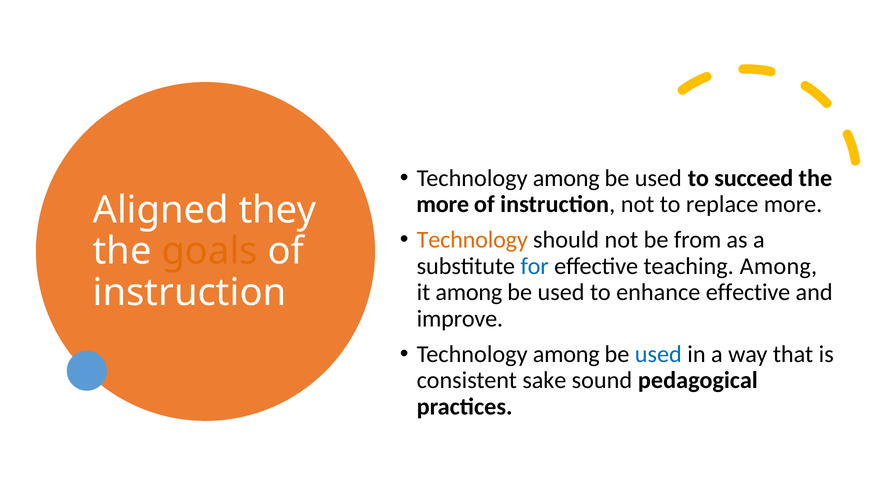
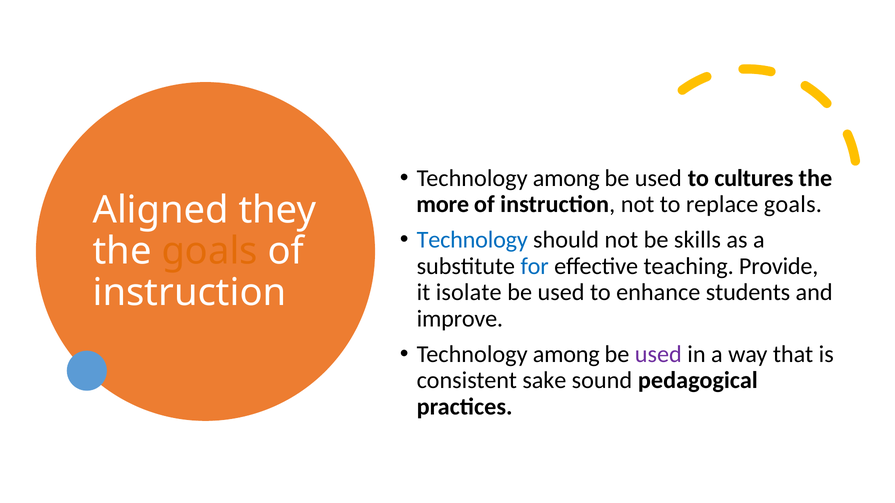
succeed: succeed -> cultures (754, 178)
replace more: more -> goals (793, 205)
Technology colour: orange -> blue (472, 240)
from: from -> skills (697, 240)
teaching Among: Among -> Provide (779, 266)
it among: among -> isolate (469, 293)
enhance effective: effective -> students (748, 293)
used colour: blue -> purple (658, 354)
